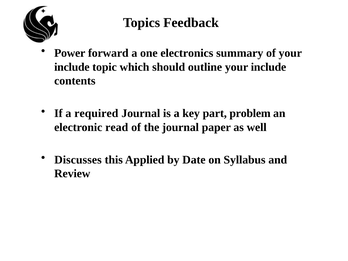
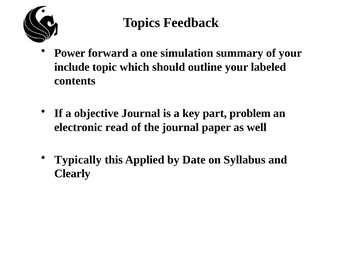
electronics: electronics -> simulation (187, 53)
outline your include: include -> labeled (268, 67)
required: required -> objective (96, 113)
Discusses: Discusses -> Typically (78, 160)
Review: Review -> Clearly (72, 174)
